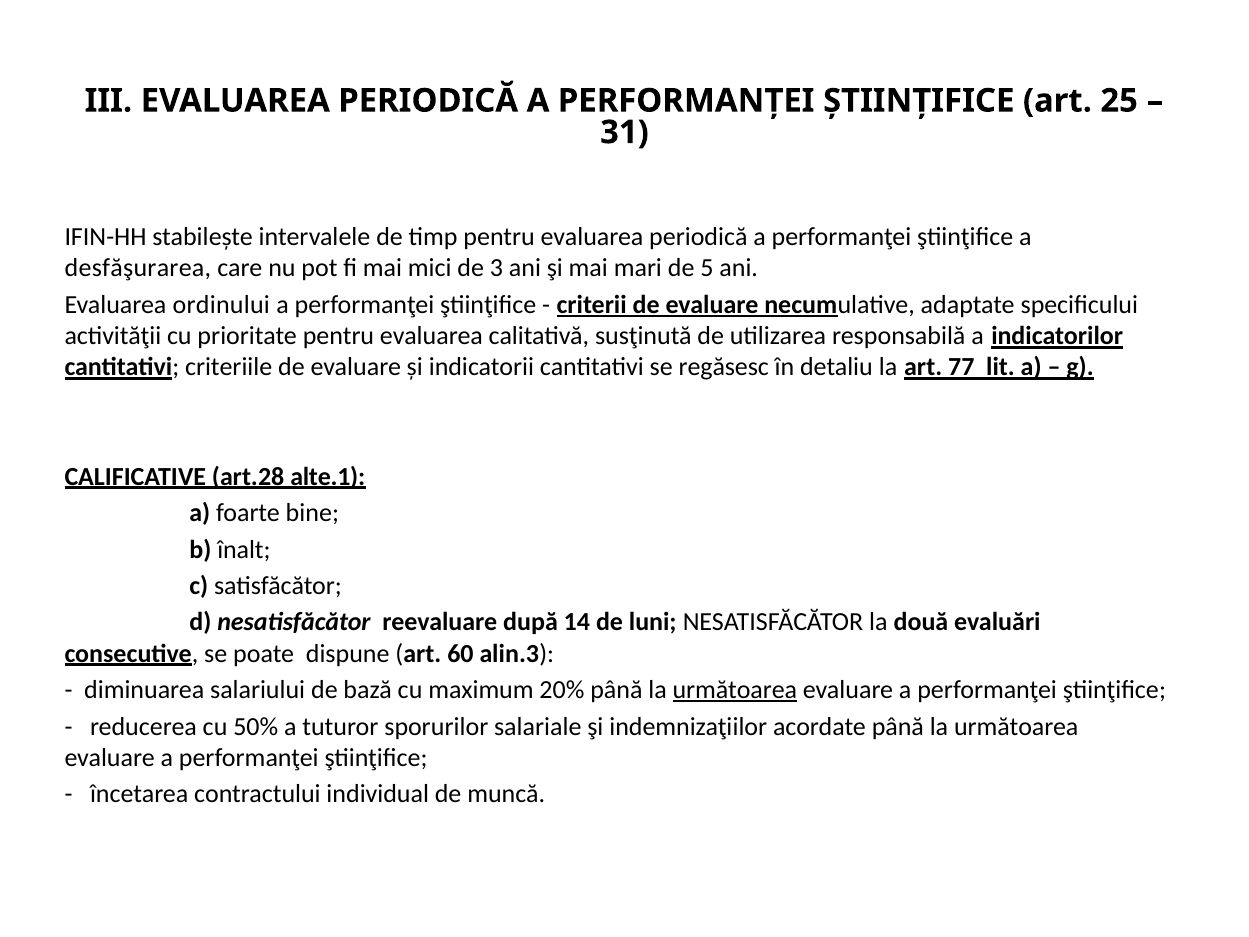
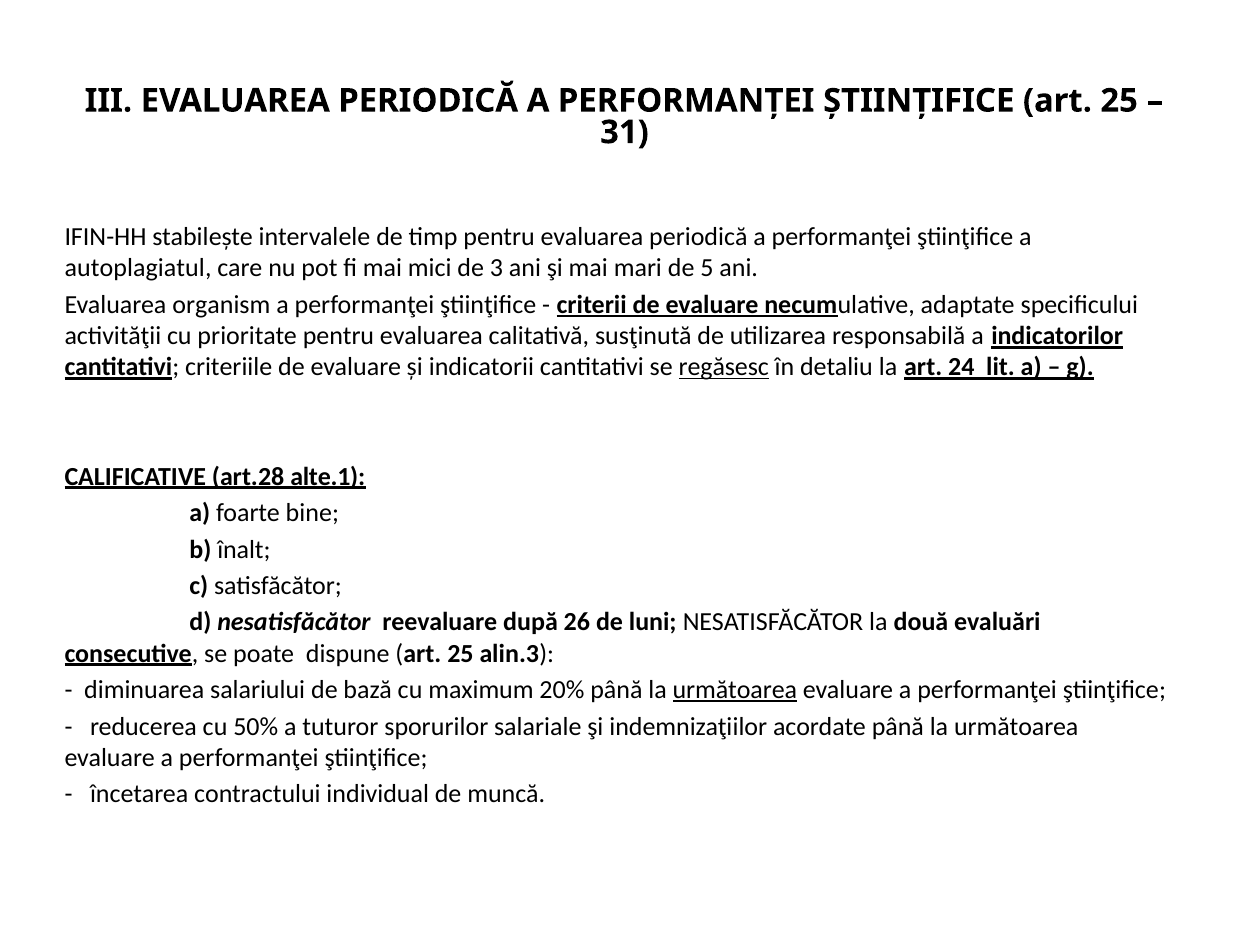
desfăşurarea: desfăşurarea -> autoplagiatul (138, 268)
ordinului: ordinului -> organism (221, 305)
regăsesc underline: none -> present (724, 367)
77: 77 -> 24 (961, 367)
14: 14 -> 26 (577, 622)
dispune art 60: 60 -> 25 (460, 653)
